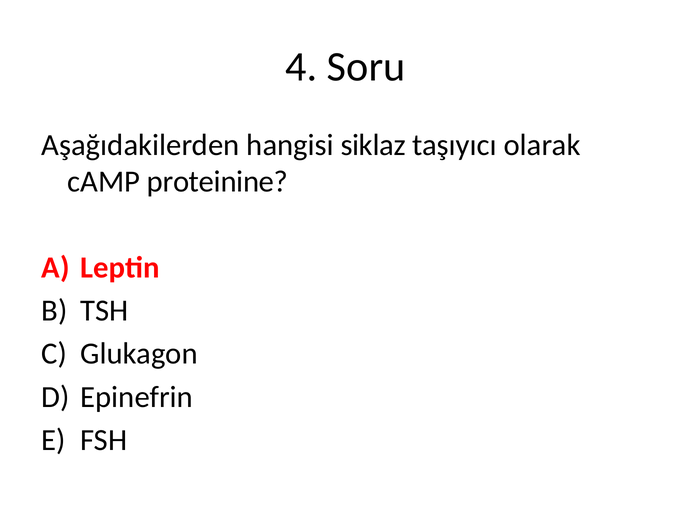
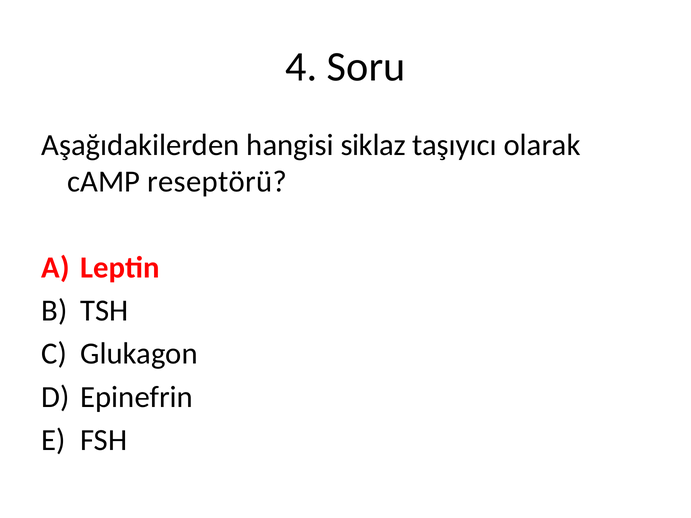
proteinine: proteinine -> reseptörü (217, 182)
